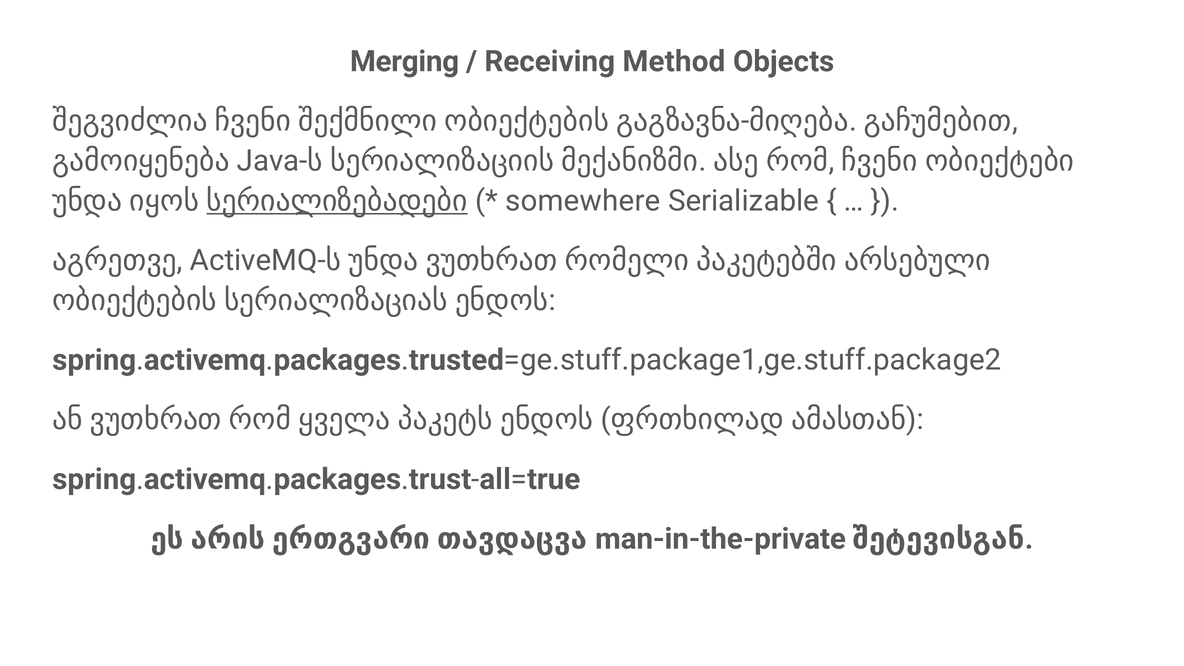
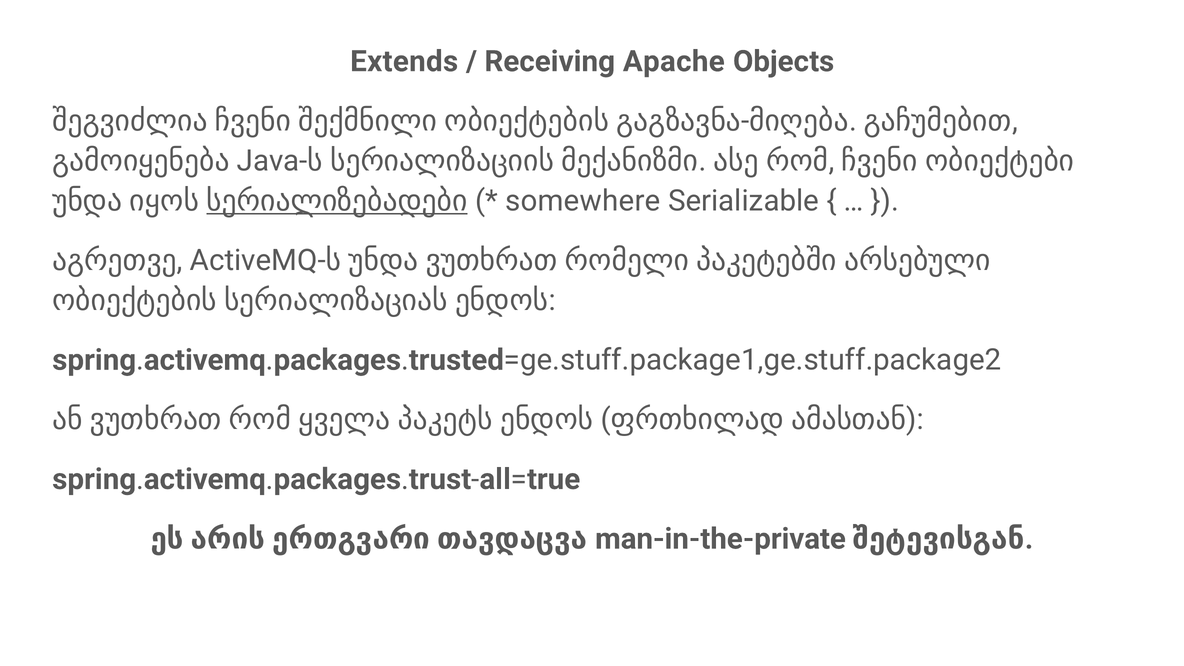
Merging: Merging -> Extends (404, 61)
Method: Method -> Apache (674, 61)
